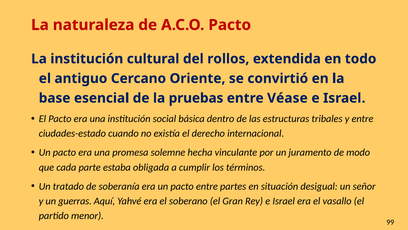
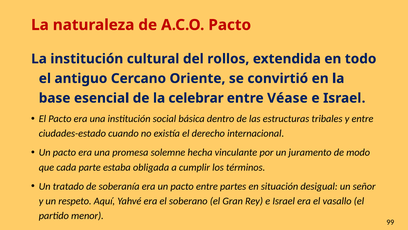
pruebas: pruebas -> celebrar (196, 98)
guerras: guerras -> respeto (75, 201)
